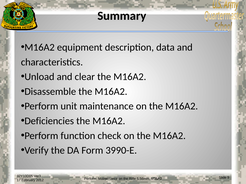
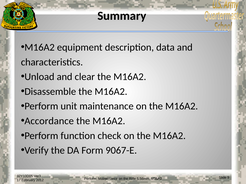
Deficiencies: Deficiencies -> Accordance (49, 121)
3990-E: 3990-E -> 9067-E (121, 151)
